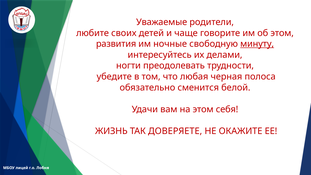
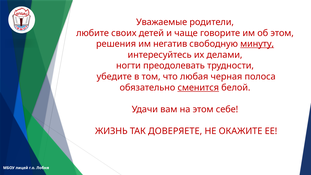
развития: развития -> решения (116, 44)
ночные: ночные -> негатив (170, 44)
сменится underline: none -> present (198, 87)
себя: себя -> себе (227, 109)
